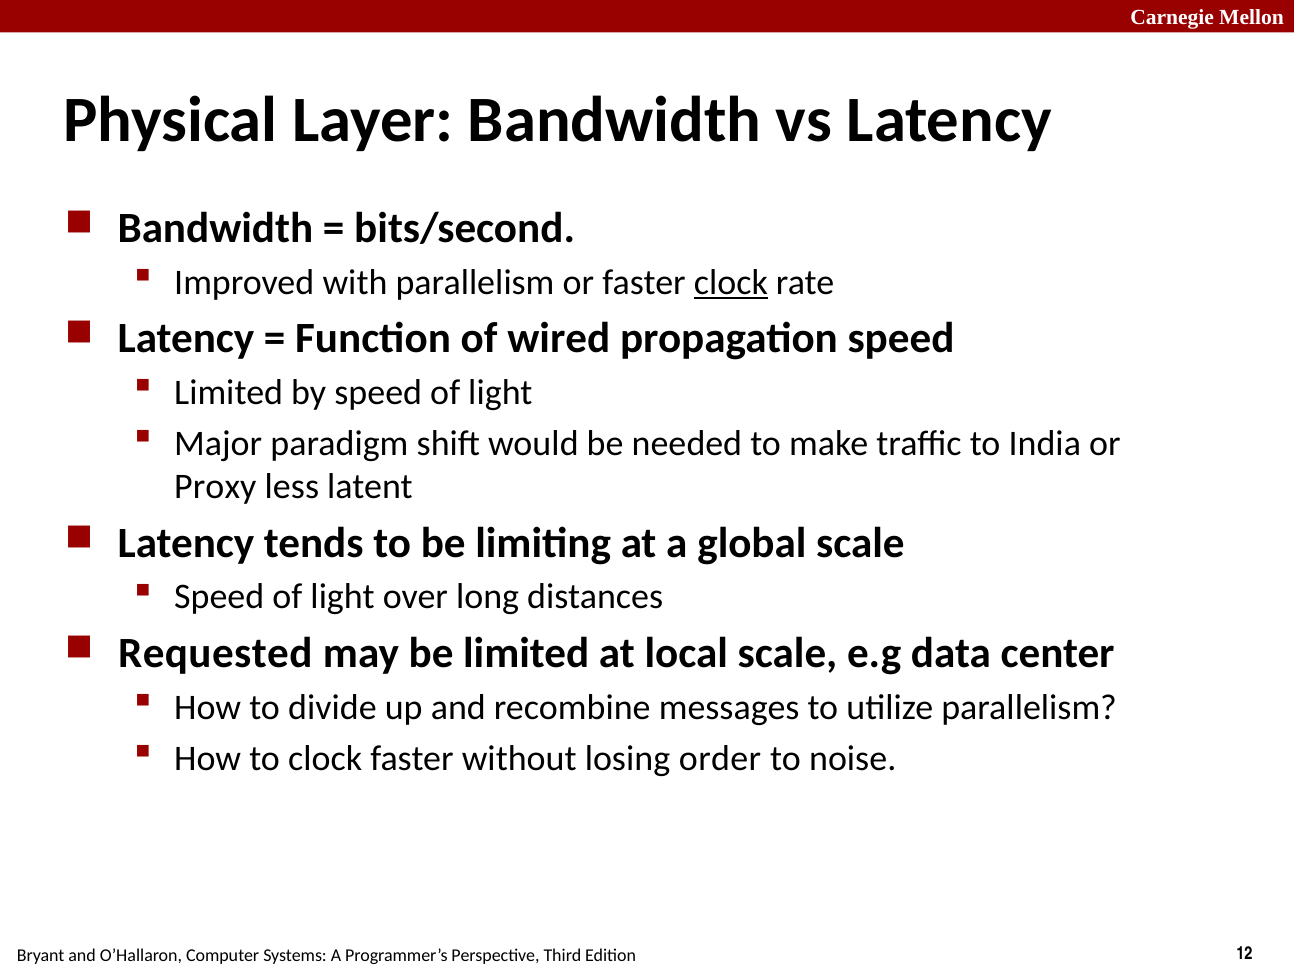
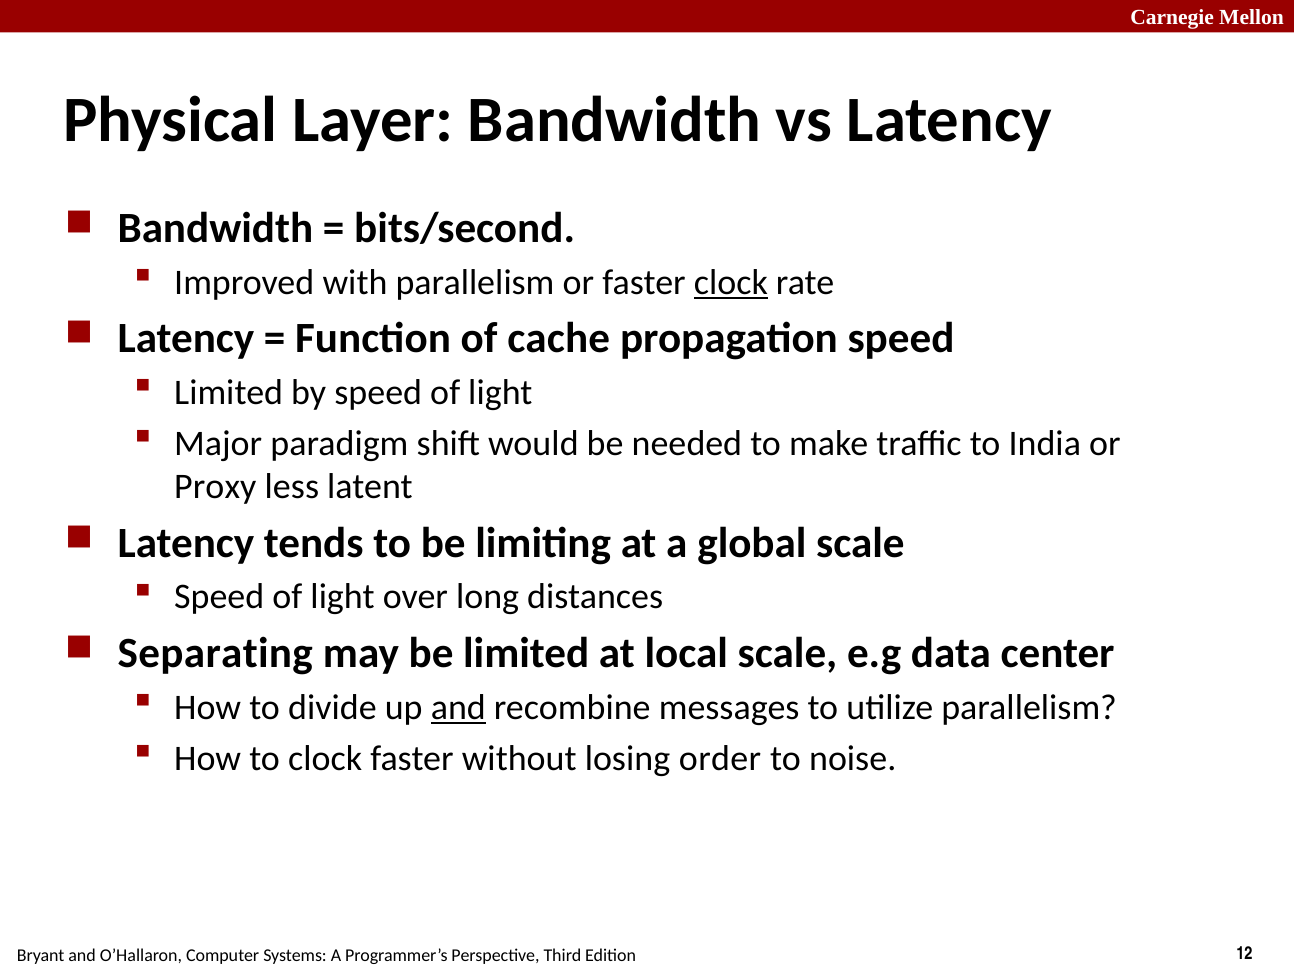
wired: wired -> cache (559, 339)
Requested: Requested -> Separating (215, 654)
and underline: none -> present (458, 708)
